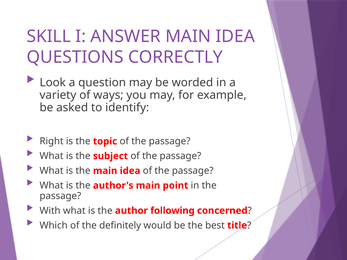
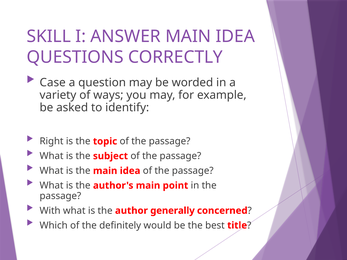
Look: Look -> Case (53, 83)
following: following -> generally (172, 211)
